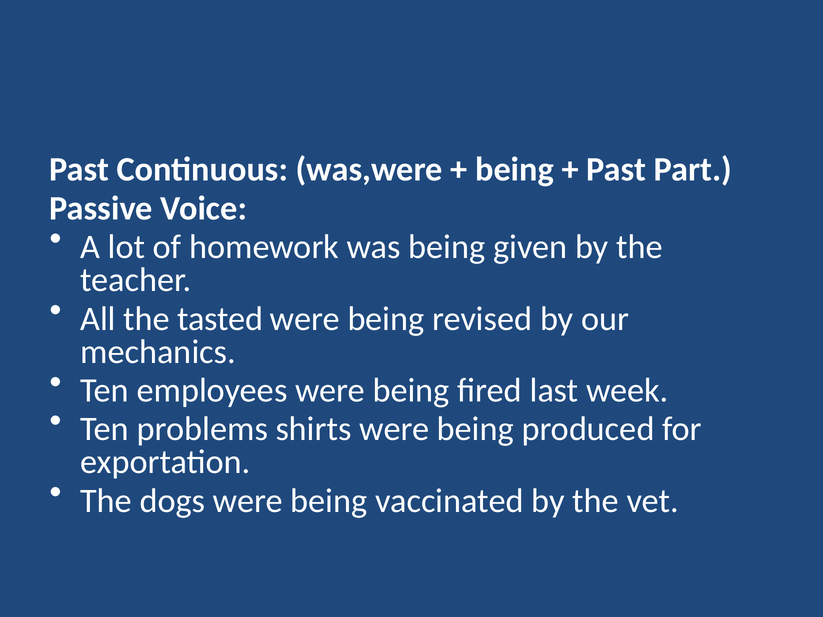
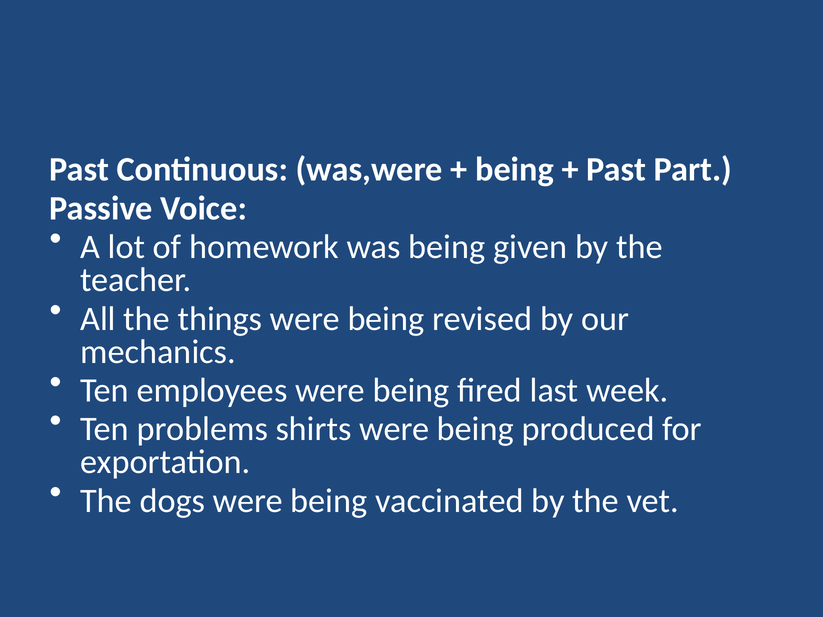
tasted: tasted -> things (220, 319)
